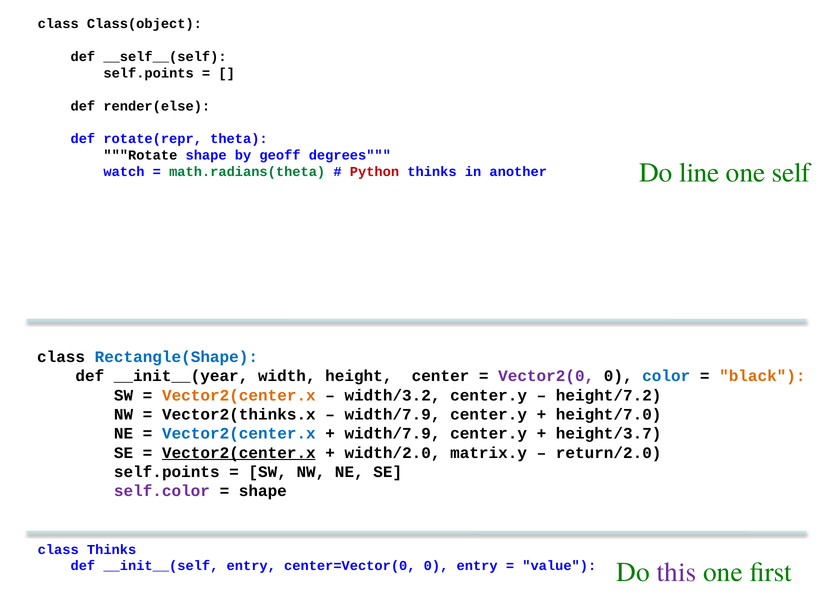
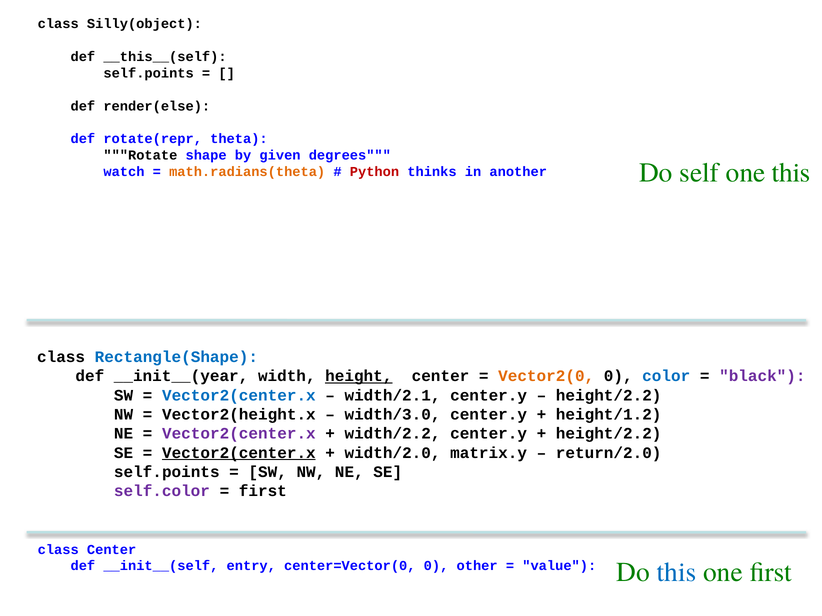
Class(object: Class(object -> Silly(object (144, 24)
__self__(self: __self__(self -> __this__(self (165, 57)
geoff: geoff -> given (280, 155)
line: line -> self (699, 173)
one self: self -> this (791, 173)
math.radians(theta colour: green -> orange (247, 172)
height underline: none -> present (359, 376)
Vector2(0 colour: purple -> orange (546, 376)
black colour: orange -> purple (762, 376)
Vector2(center.x colour: orange -> blue (239, 396)
width/3.2: width/3.2 -> width/2.1 (393, 396)
height/7.2: height/7.2 -> height/2.2 (609, 396)
Vector2(thinks.x: Vector2(thinks.x -> Vector2(height.x (239, 415)
width/7.9: width/7.9 -> width/3.0 (393, 415)
height/7.0: height/7.0 -> height/1.2 (609, 415)
Vector2(center.x colour: blue -> purple (239, 434)
width/7.9: width/7.9 -> width/2.2 (393, 434)
height/3.7: height/3.7 -> height/2.2 (609, 434)
shape: shape -> first (263, 492)
class Thinks: Thinks -> Center (112, 550)
0 entry: entry -> other (477, 566)
this colour: purple -> blue (677, 573)
